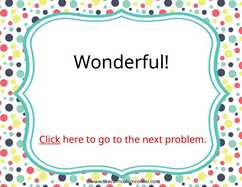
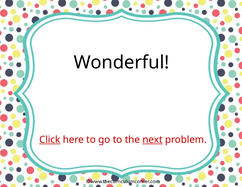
next underline: none -> present (153, 140)
